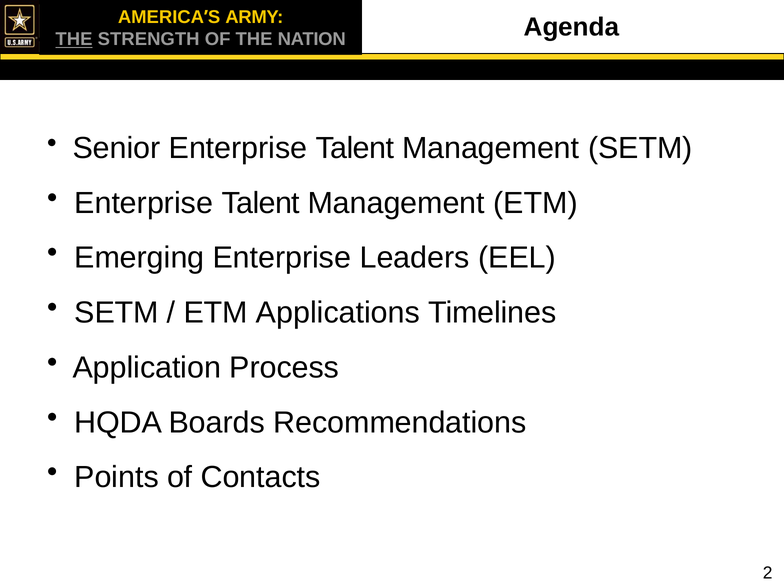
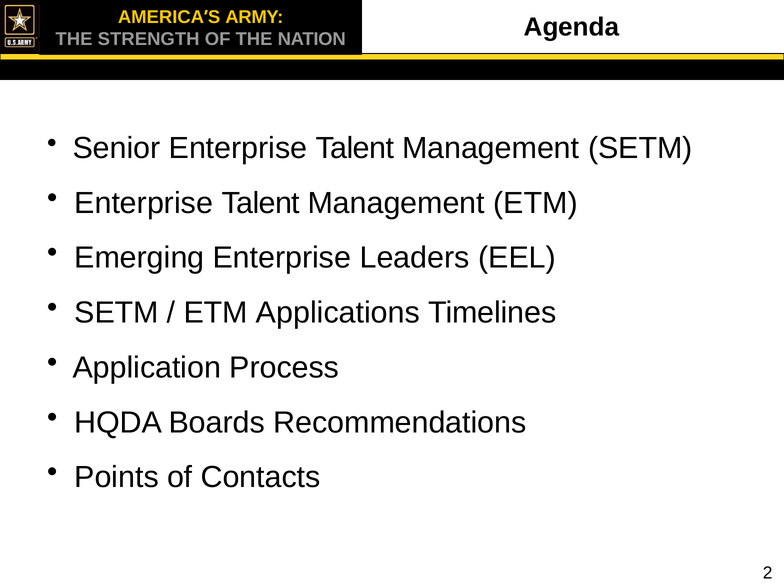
THE underline: present -> none (74, 39)
